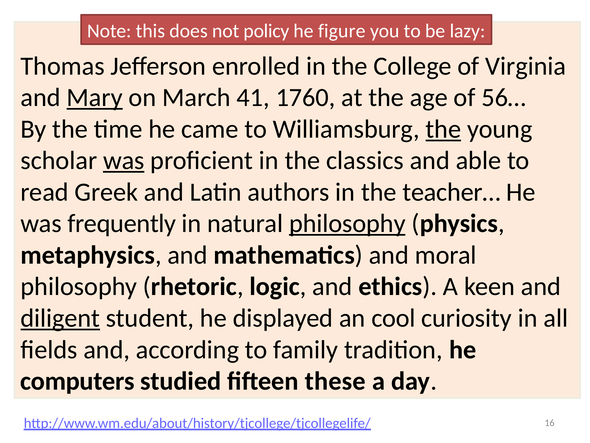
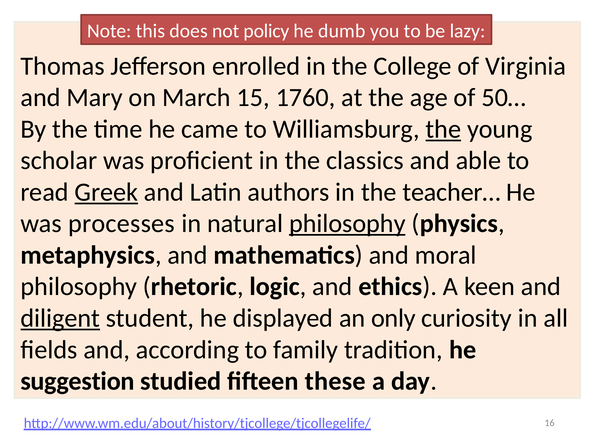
figure: figure -> dumb (342, 31)
Mary underline: present -> none (95, 97)
41: 41 -> 15 (253, 97)
56…: 56… -> 50… (504, 97)
was underline: present -> none (124, 160)
Greek underline: none -> present (106, 192)
frequently: frequently -> processes (121, 223)
cool: cool -> only (393, 318)
computers: computers -> suggestion (77, 381)
